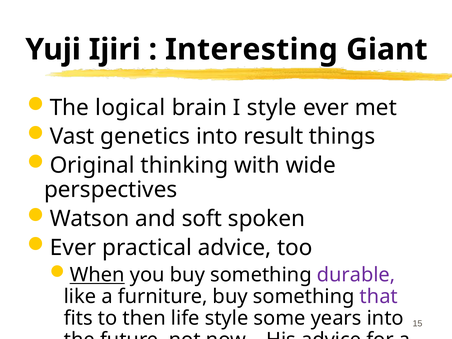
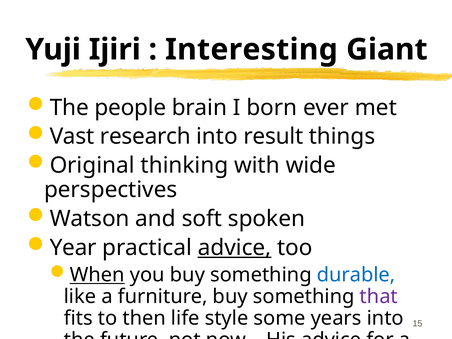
logical: logical -> people (130, 108)
I style: style -> born (272, 108)
genetics: genetics -> research (145, 136)
Ever: Ever -> Year (73, 248)
advice underline: none -> present (235, 248)
durable colour: purple -> blue (356, 275)
